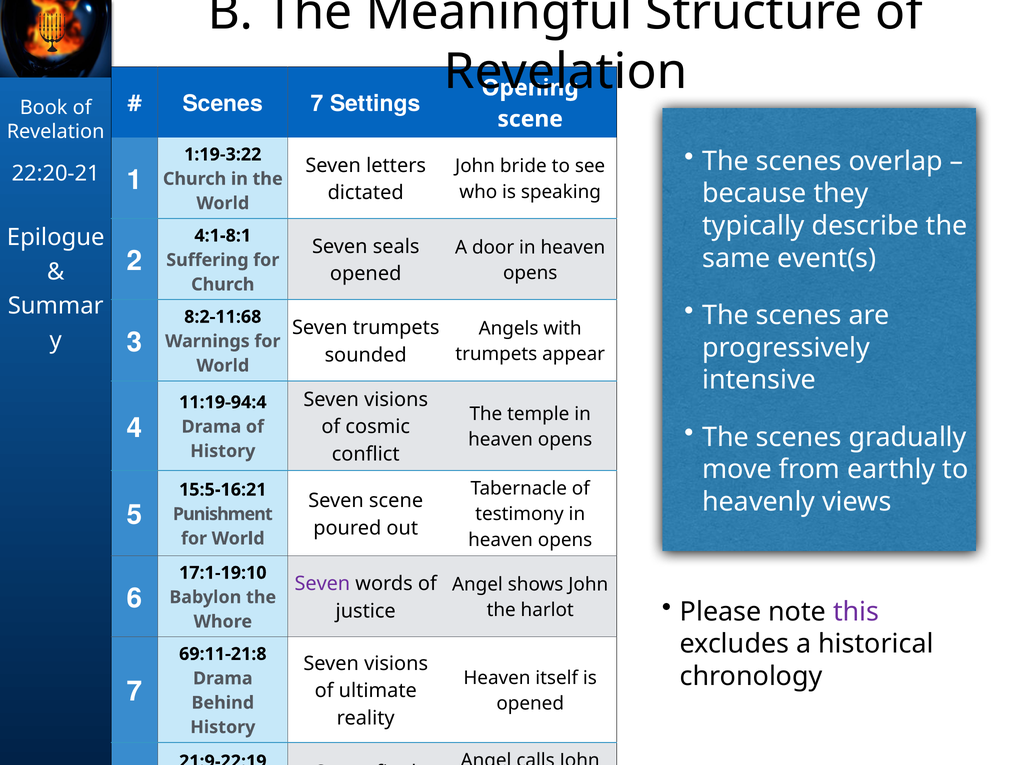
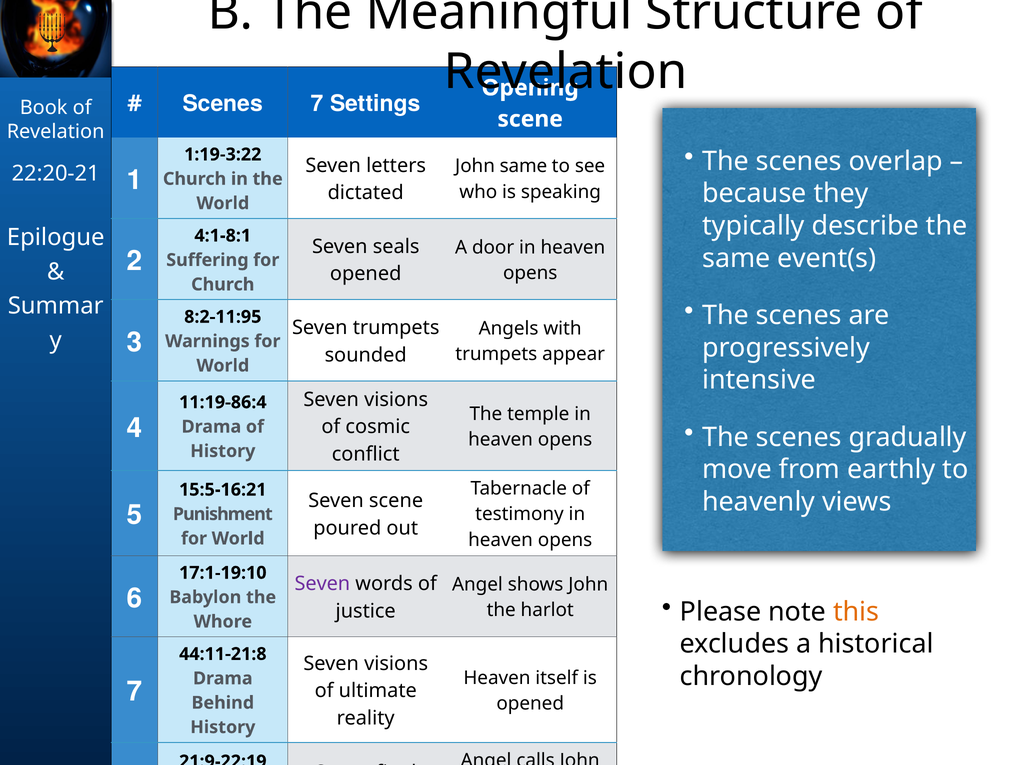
John bride: bride -> same (523, 166)
8:2-11:68: 8:2-11:68 -> 8:2-11:95 (223, 317)
11:19-94:4: 11:19-94:4 -> 11:19-86:4 (223, 402)
this colour: purple -> orange (856, 612)
69:11-21:8: 69:11-21:8 -> 44:11-21:8 (223, 654)
